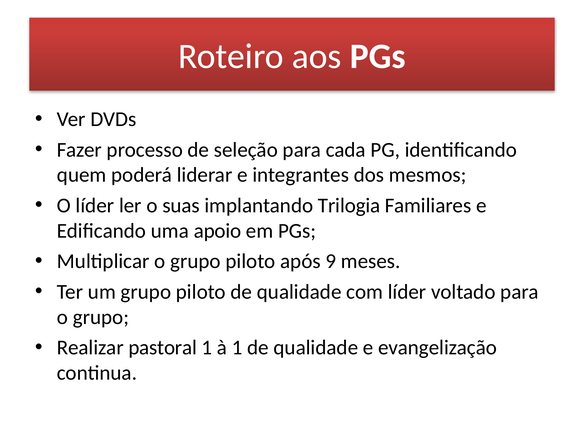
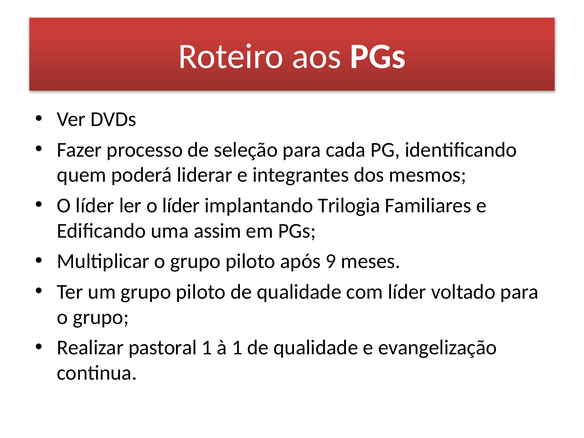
ler o suas: suas -> líder (181, 206)
apoio: apoio -> assim (218, 231)
